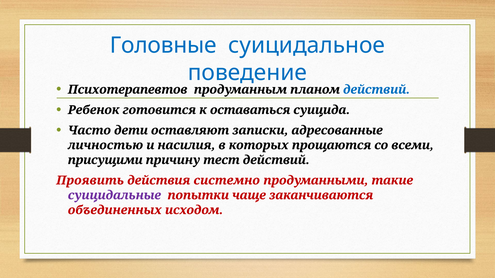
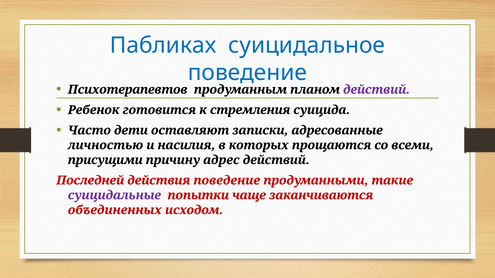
Головные: Головные -> Пабликах (163, 46)
действий colour: blue -> purple (377, 90)
оставаться: оставаться -> стремления (250, 110)
тест: тест -> адрес (221, 160)
Проявить: Проявить -> Последней (90, 181)
действия системно: системно -> поведение (227, 181)
